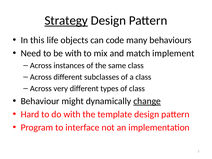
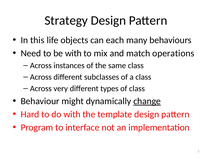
Strategy underline: present -> none (66, 21)
code: code -> each (115, 40)
implement: implement -> operations (173, 53)
